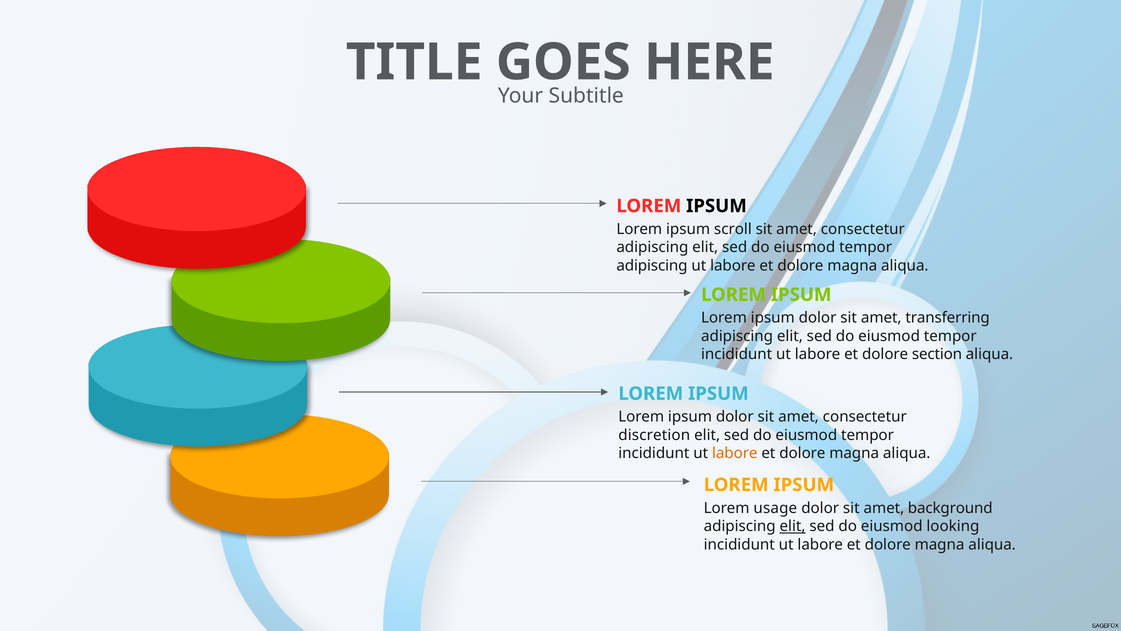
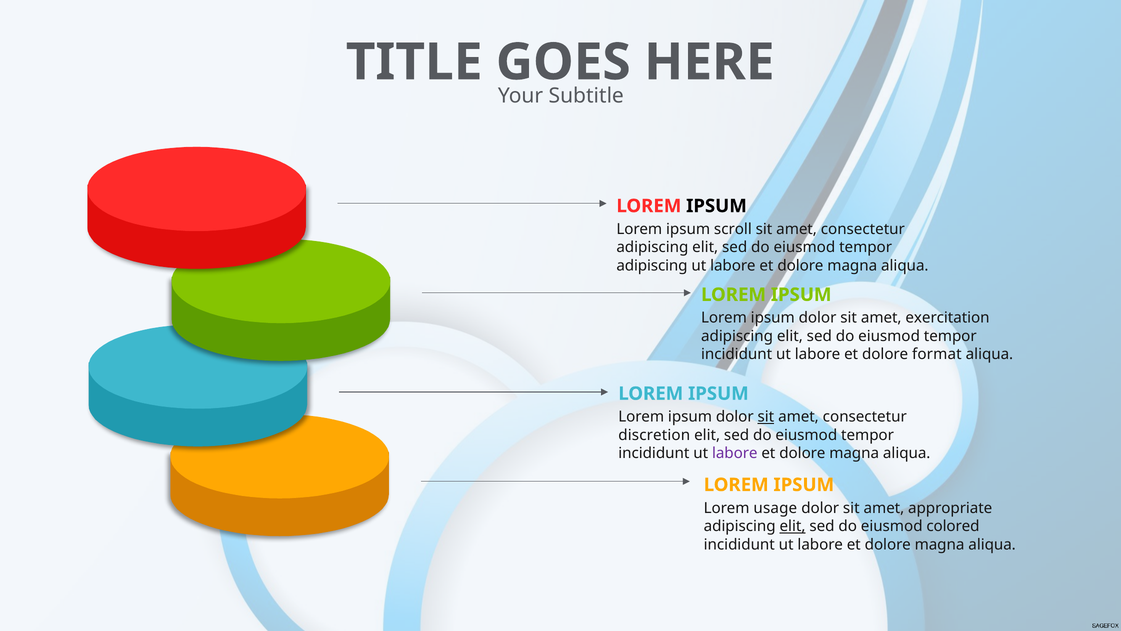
transferring: transferring -> exercitation (948, 318)
section: section -> format (937, 354)
sit underline: none -> present (766, 417)
labore colour: orange -> purple (735, 453)
background: background -> appropriate (950, 508)
looking: looking -> colored (953, 526)
